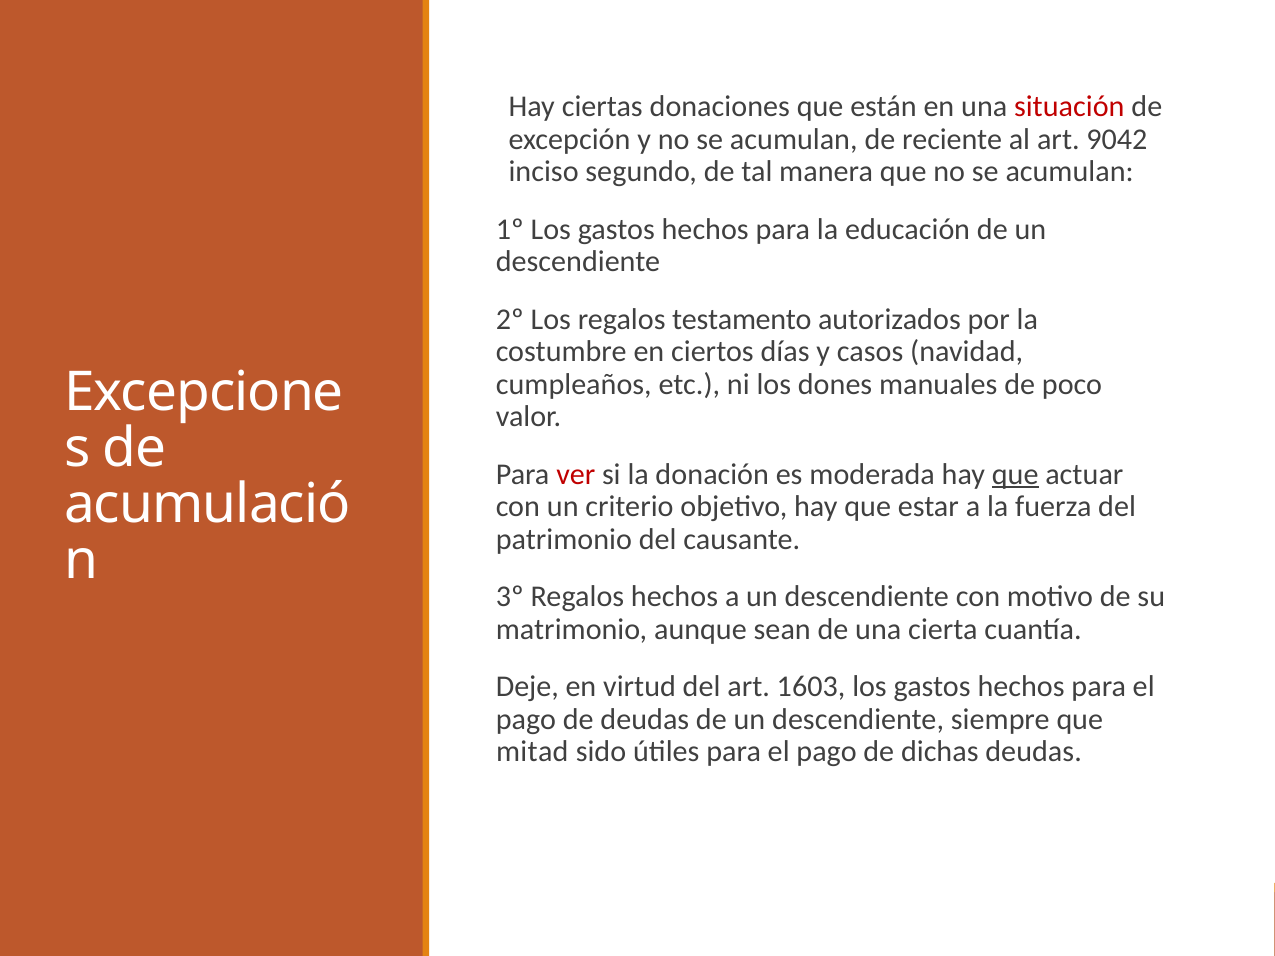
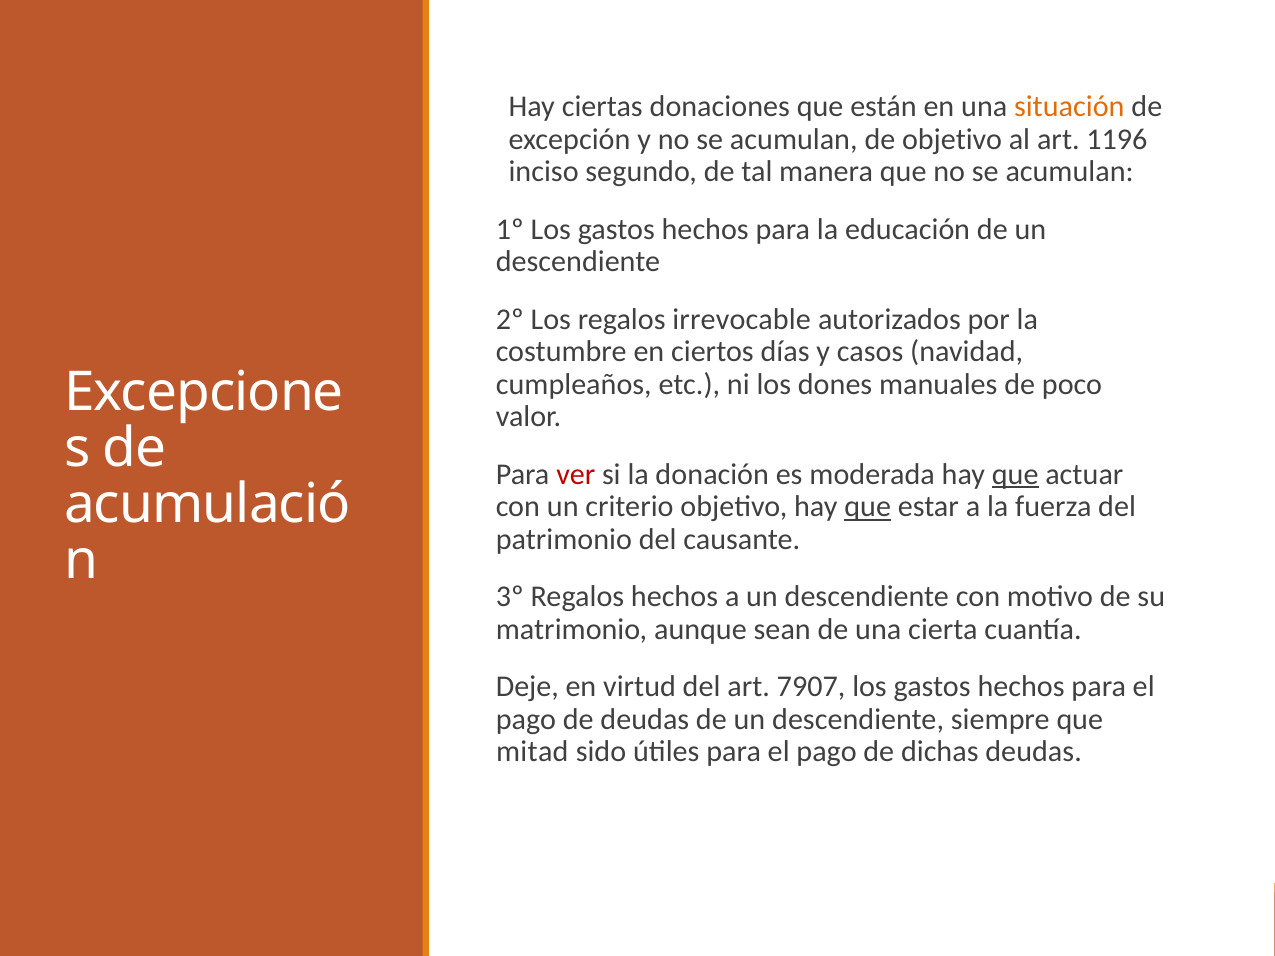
situación colour: red -> orange (1069, 107)
de reciente: reciente -> objetivo (952, 139)
9042: 9042 -> 1196 (1117, 139)
testamento: testamento -> irrevocable (742, 319)
que underline: none -> present (868, 507)
1603: 1603 -> 7907 (811, 687)
